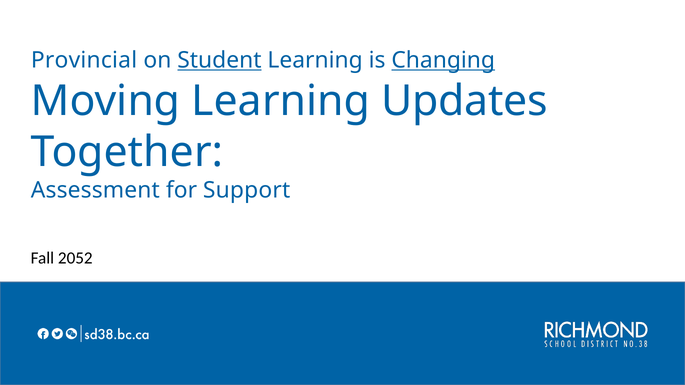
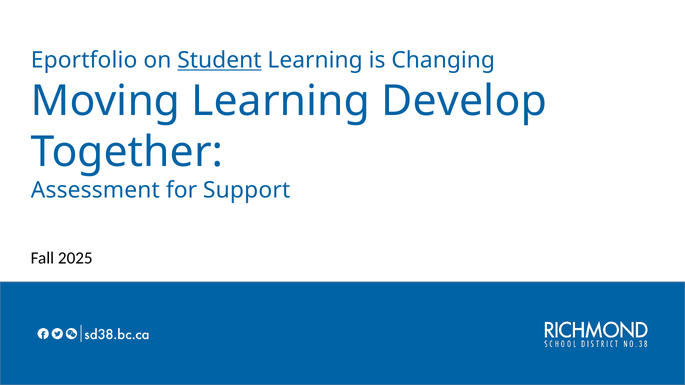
Provincial: Provincial -> Eportfolio (84, 60)
Changing underline: present -> none (443, 60)
Updates: Updates -> Develop (464, 101)
2052: 2052 -> 2025 (75, 259)
